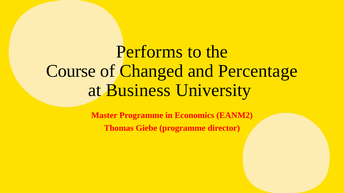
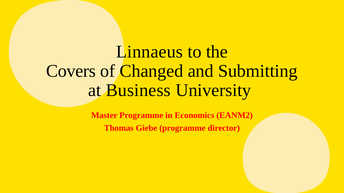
Performs: Performs -> Linnaeus (149, 52)
Course: Course -> Covers (71, 71)
Percentage: Percentage -> Submitting (258, 71)
